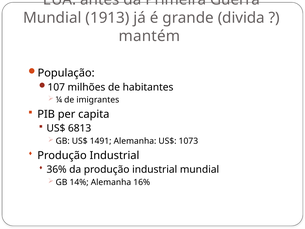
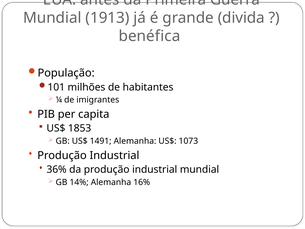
mantém: mantém -> benéfica (149, 36)
107: 107 -> 101 (56, 87)
6813: 6813 -> 1853 (80, 128)
